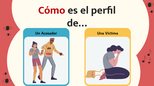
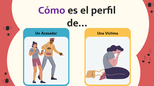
Cómo colour: red -> purple (52, 10)
